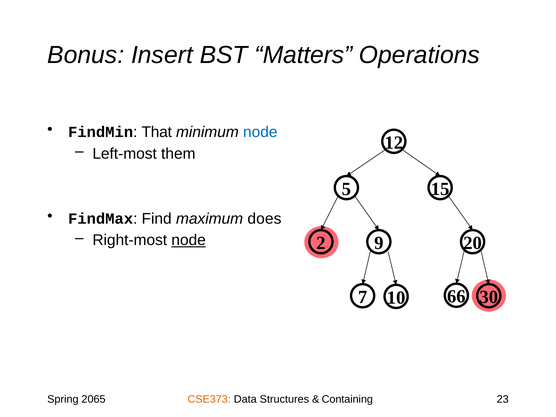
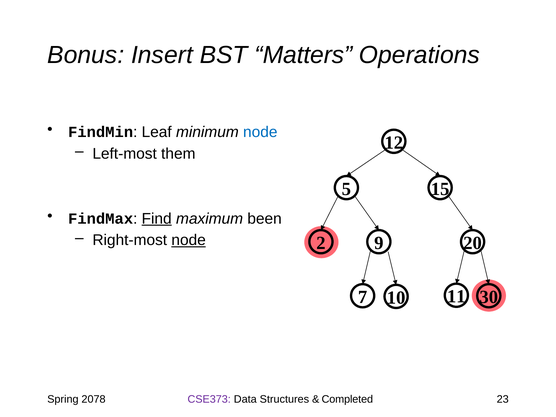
That: That -> Leaf (157, 132)
Find underline: none -> present (157, 219)
does: does -> been (265, 219)
66: 66 -> 11 (456, 297)
2065: 2065 -> 2078 (94, 399)
CSE373 colour: orange -> purple (209, 399)
Containing: Containing -> Completed (347, 399)
